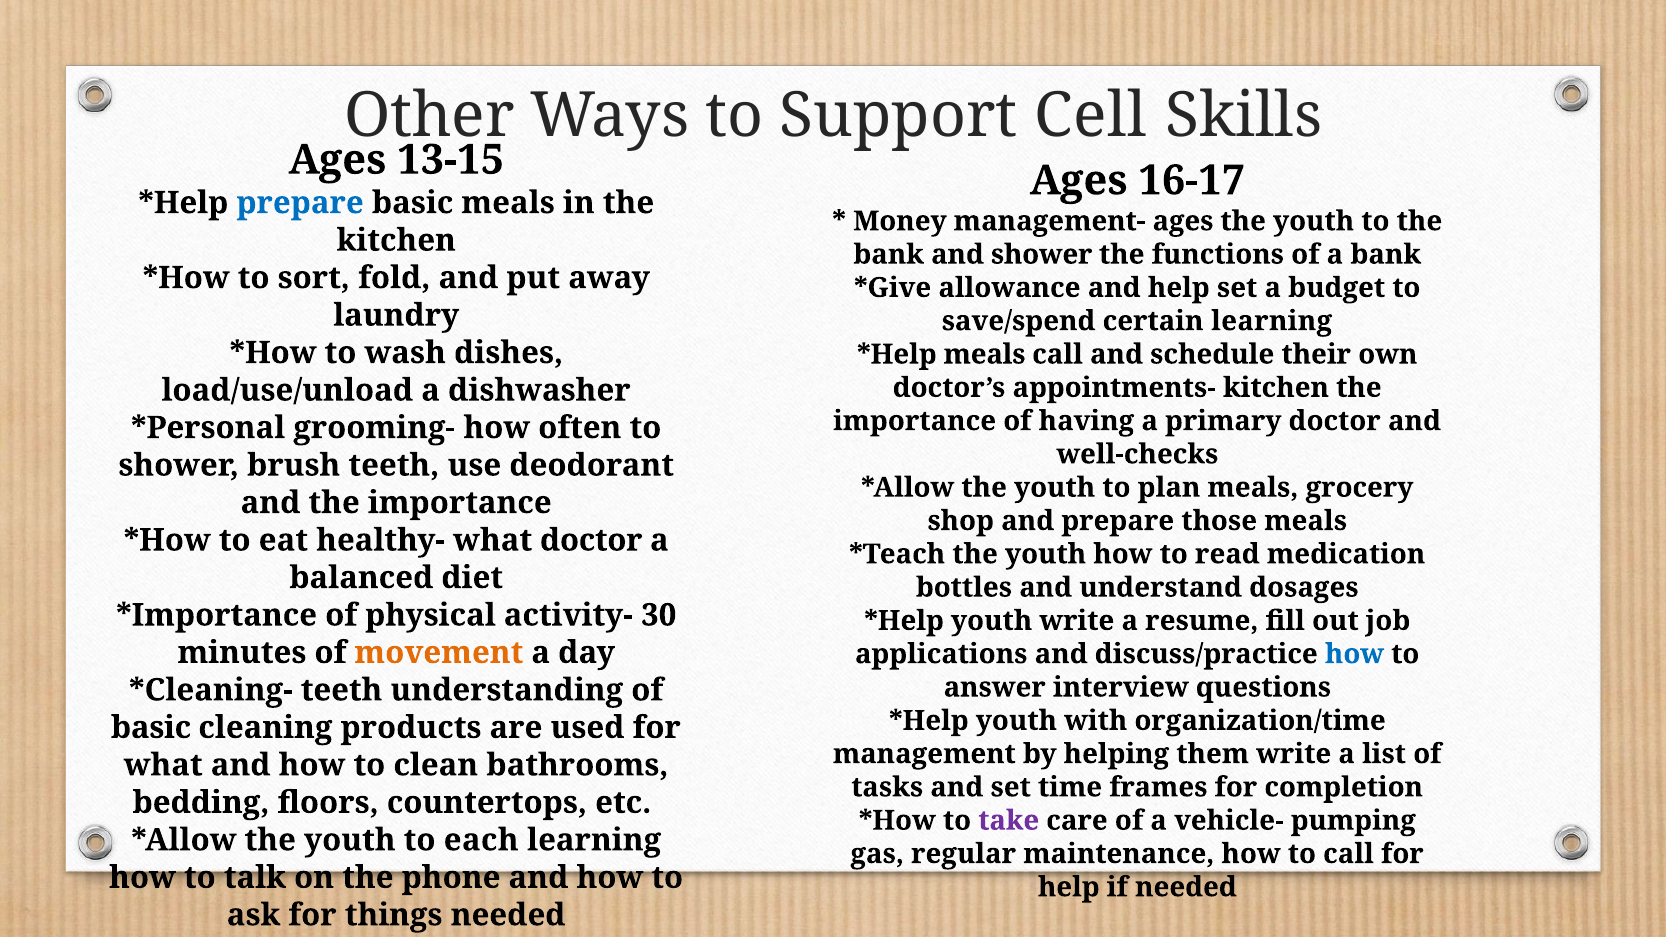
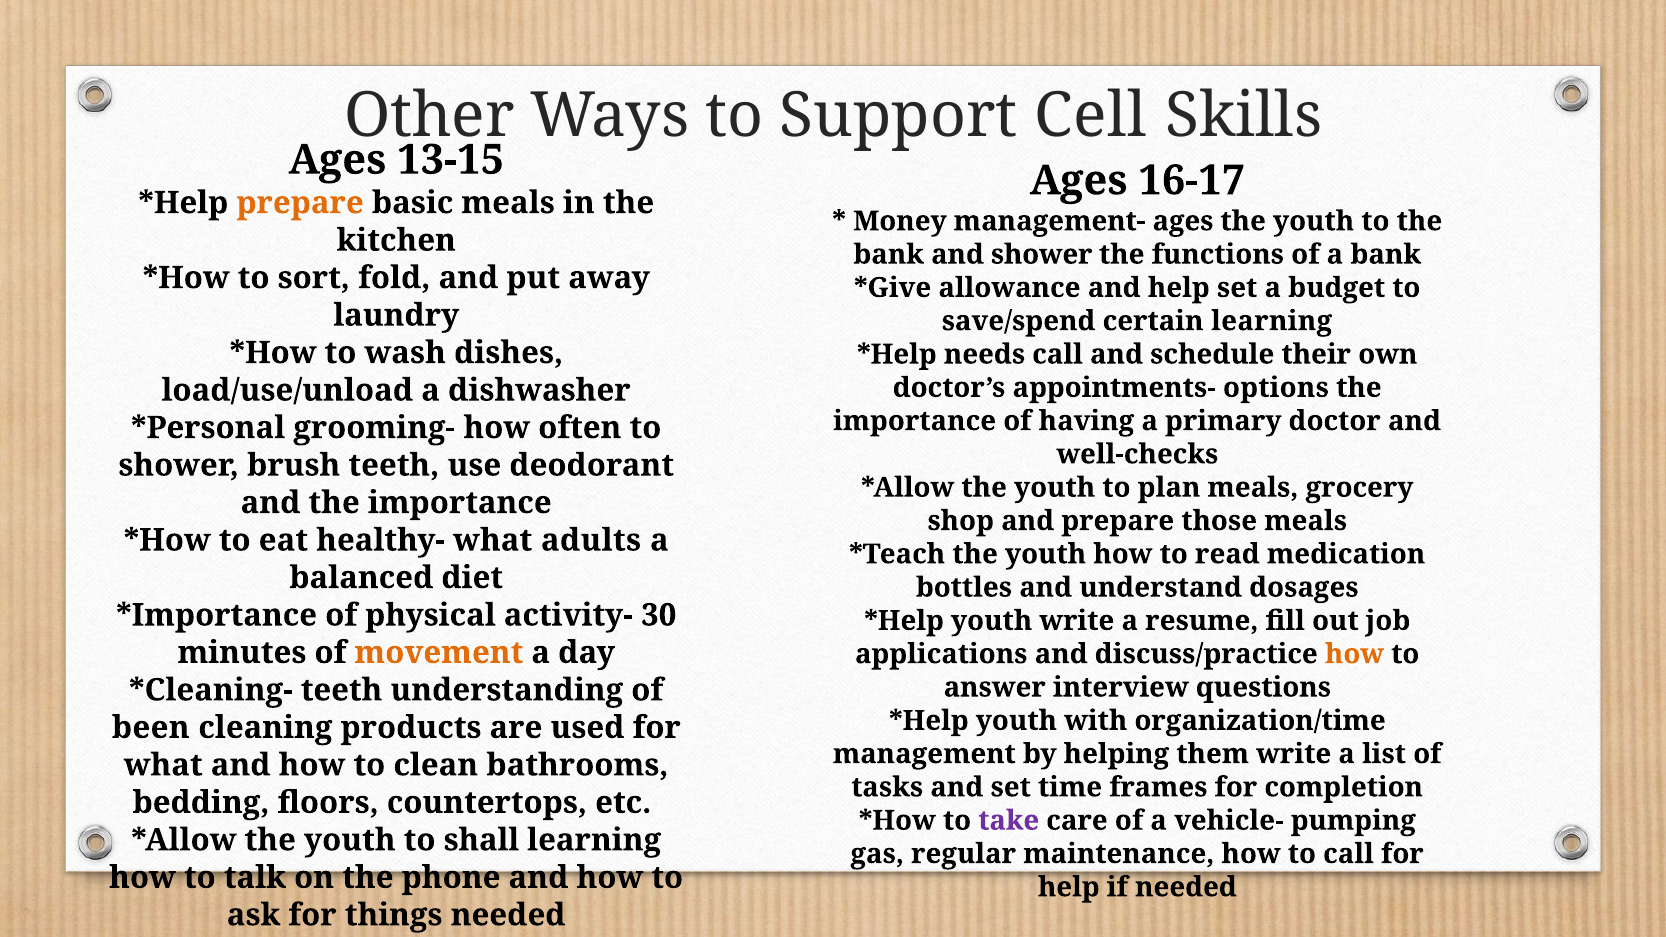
prepare colour: blue -> orange (300, 203)
meals: meals -> needs (984, 354)
appointments- kitchen: kitchen -> options (1276, 388)
what doctor: doctor -> adults (591, 540)
how colour: blue -> orange (1354, 654)
basic: basic -> been (151, 728)
each: each -> shall (481, 840)
